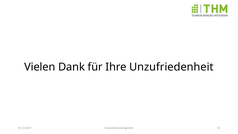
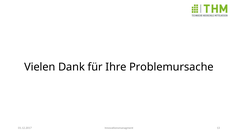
Unzufriedenheit: Unzufriedenheit -> Problemursache (171, 67)
